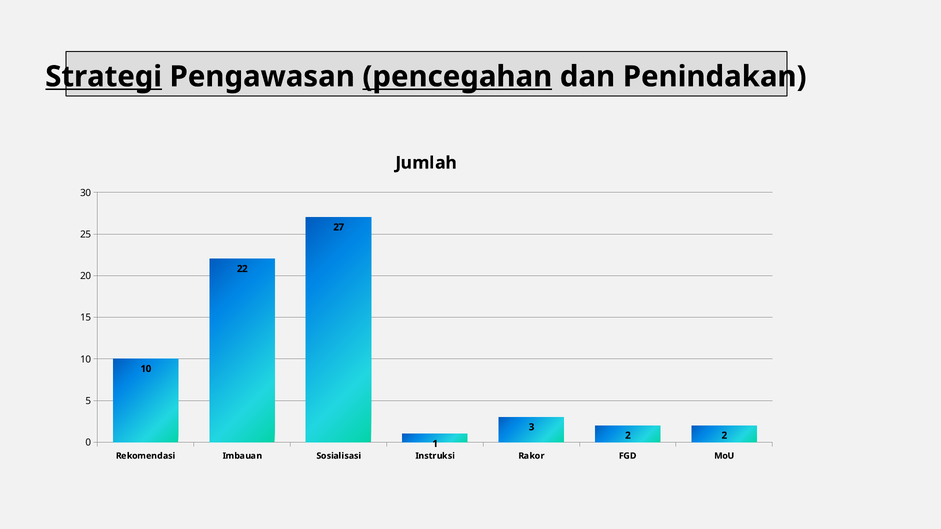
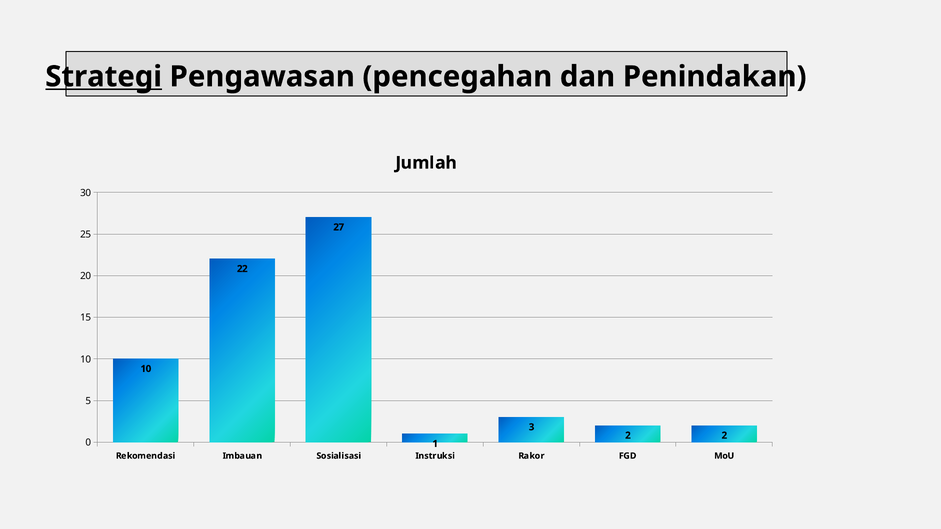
pencegahan underline: present -> none (457, 77)
